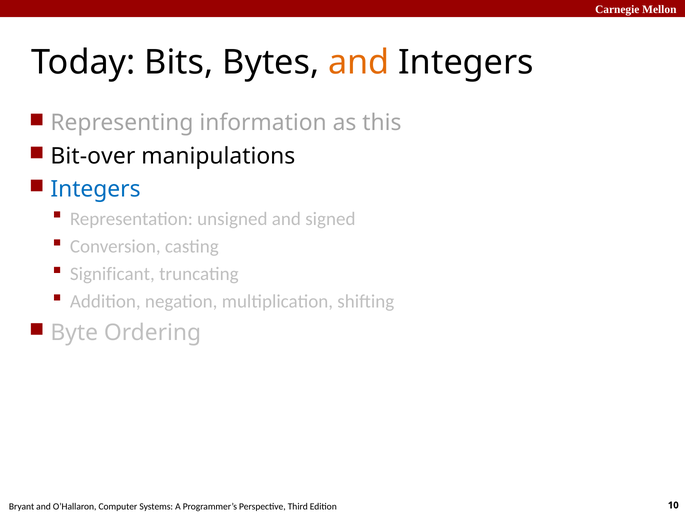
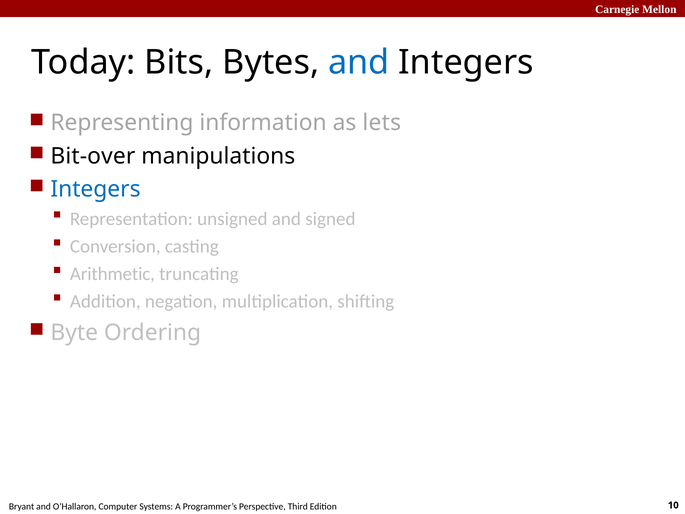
and colour: orange -> blue (359, 62)
this: this -> lets (382, 123)
Significant: Significant -> Arithmetic (112, 274)
